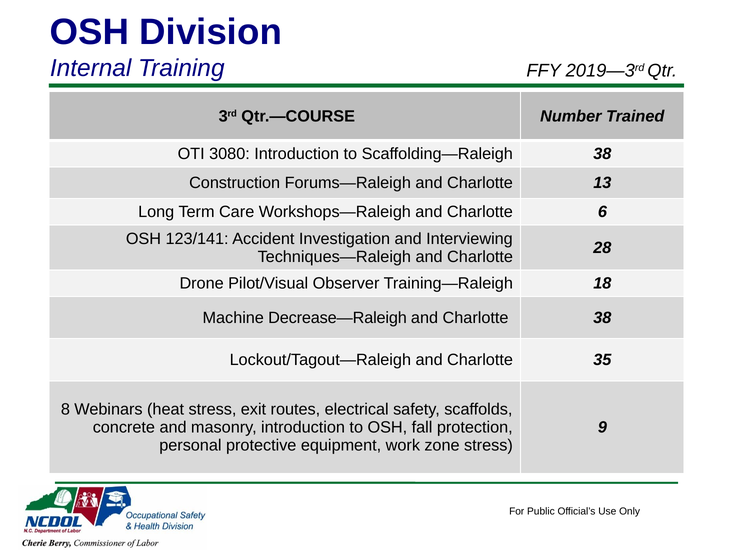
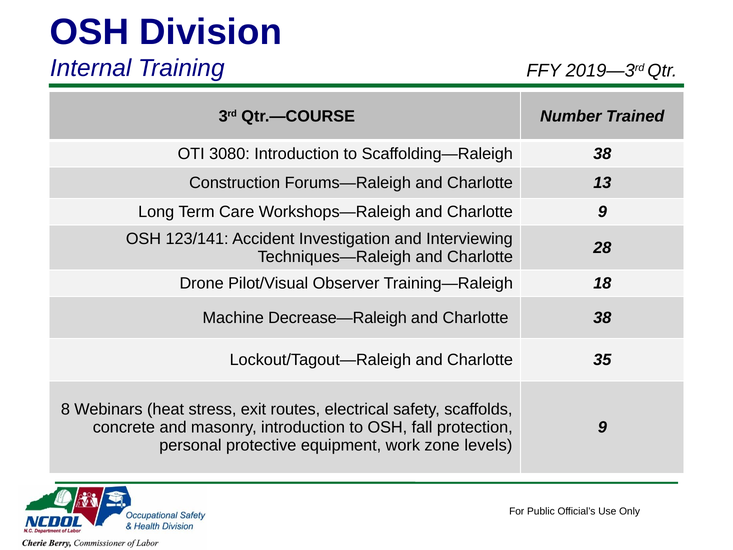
Charlotte 6: 6 -> 9 (602, 212)
zone stress: stress -> levels (488, 445)
